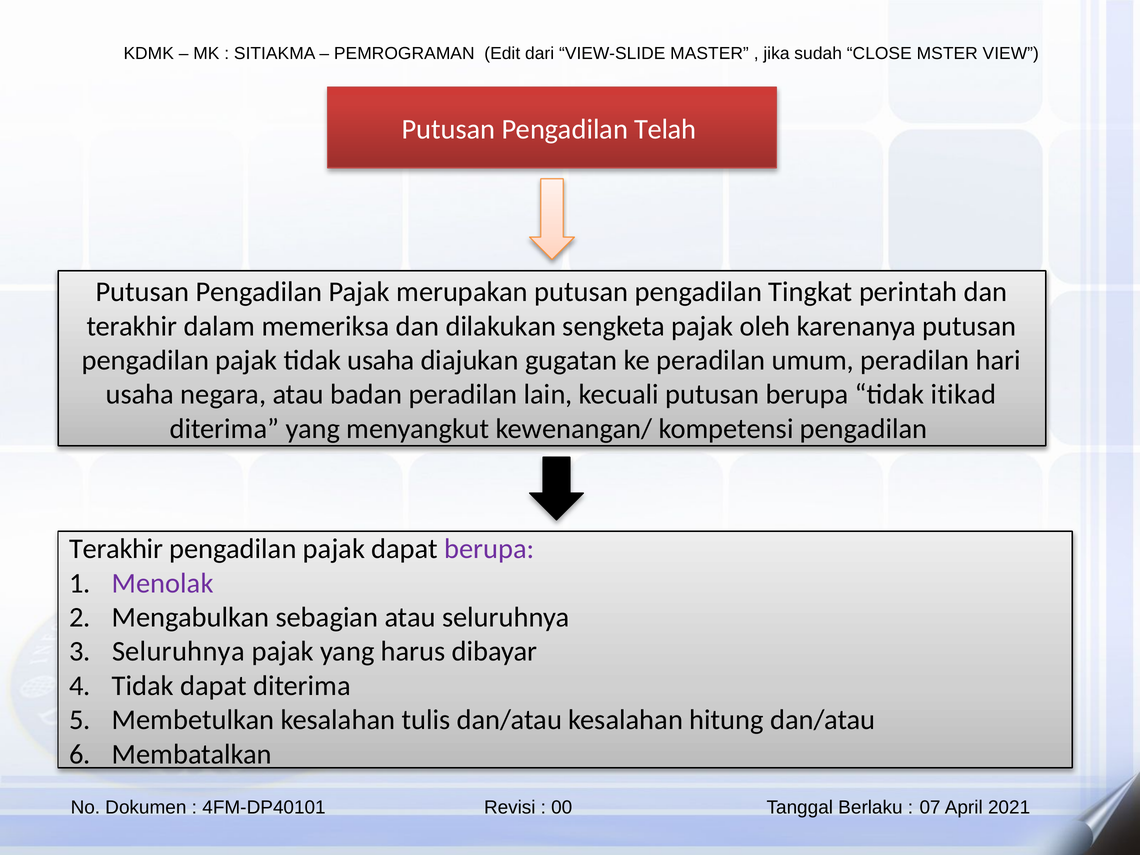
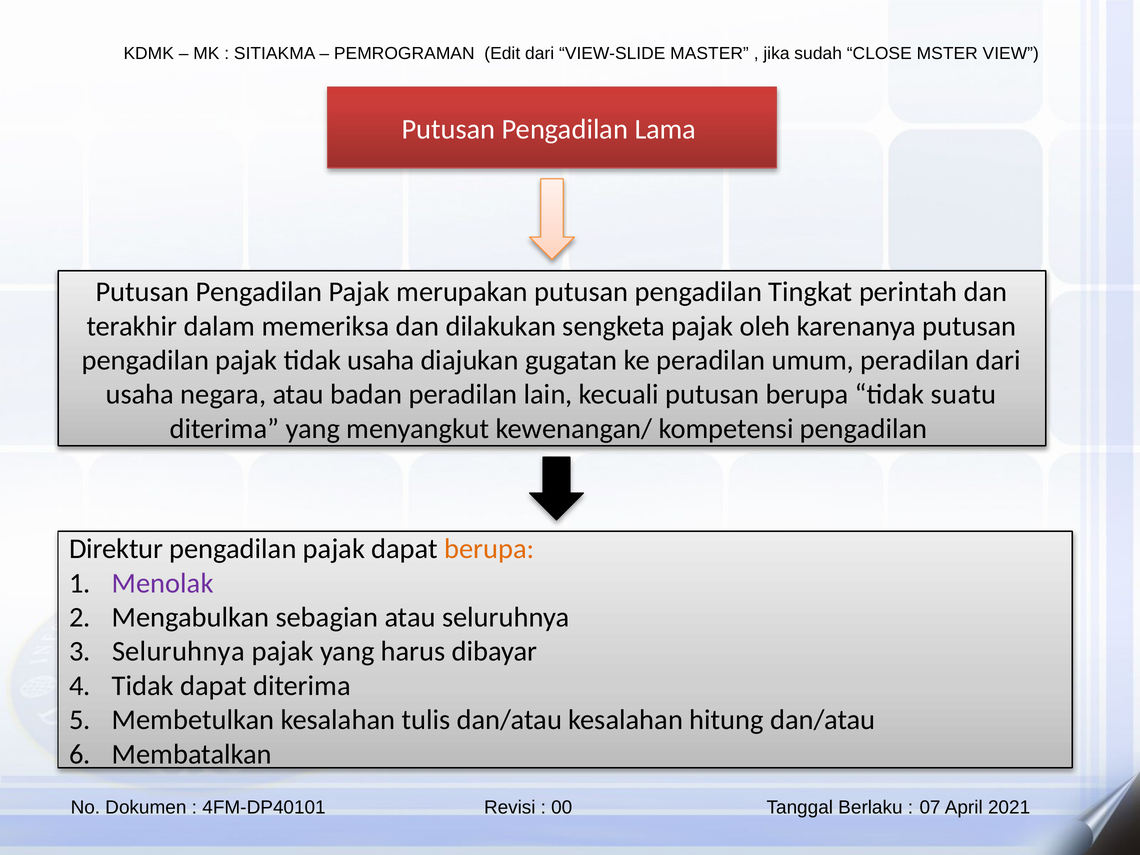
Telah: Telah -> Lama (665, 129)
peradilan hari: hari -> dari (998, 360)
itikad: itikad -> suatu (964, 395)
Terakhir: Terakhir -> Direktur (116, 549)
berupa colour: purple -> orange (489, 549)
